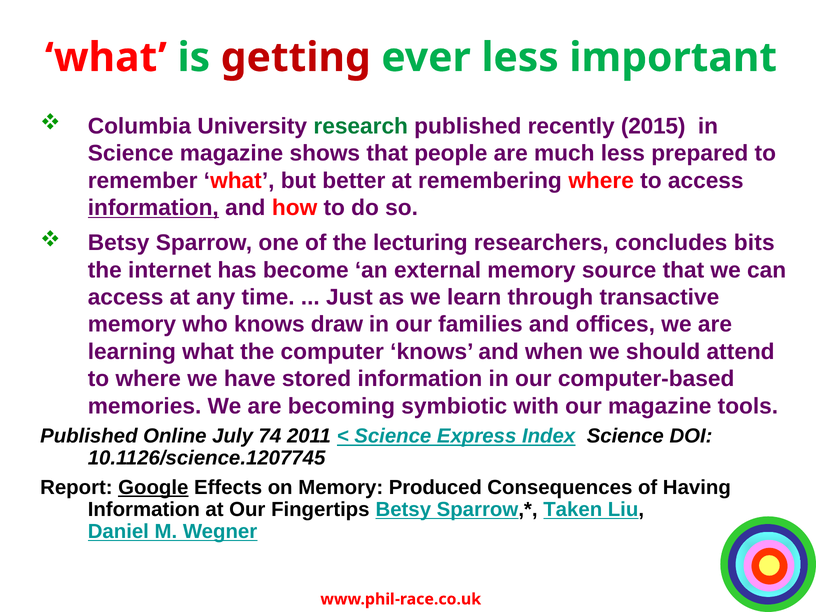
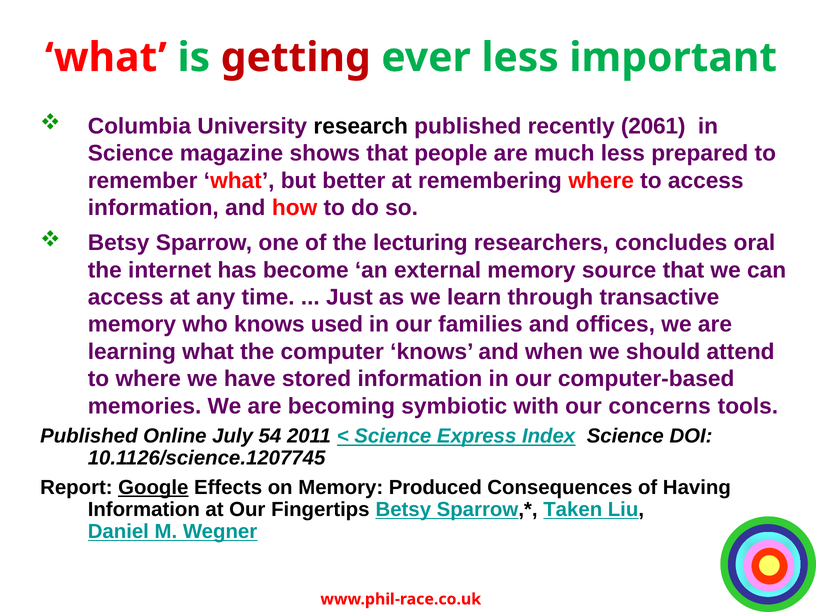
research colour: green -> black (361, 126)
2015: 2015 -> 2061 (653, 126)
information underline: present -> none (153, 208)
bits: bits -> oral (754, 243)
draw: draw -> used (337, 325)
our magazine: magazine -> concerns (660, 406)
74: 74 -> 54 (270, 436)
